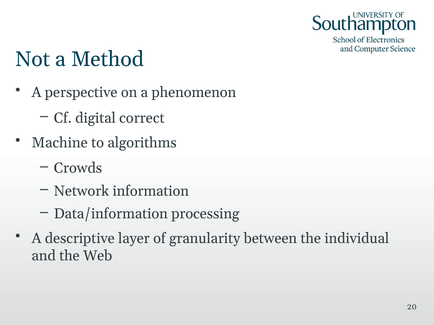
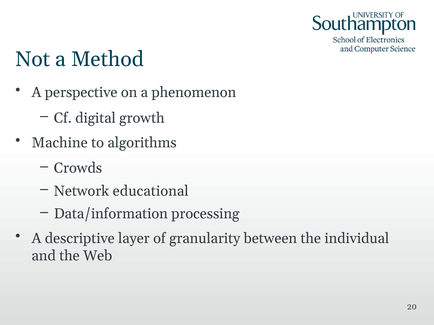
correct: correct -> growth (142, 118)
information: information -> educational (151, 191)
